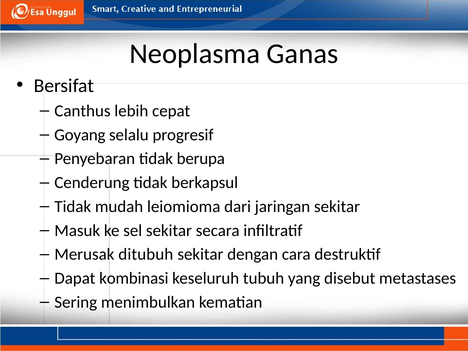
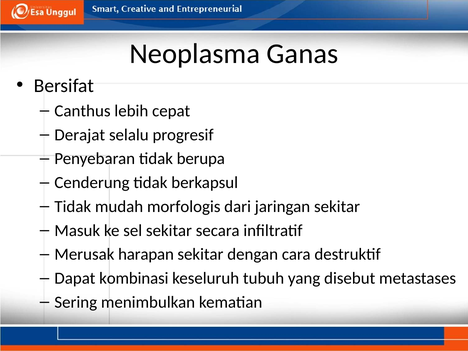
Goyang: Goyang -> Derajat (80, 135)
leiomioma: leiomioma -> morfologis (184, 207)
ditubuh: ditubuh -> harapan (146, 254)
